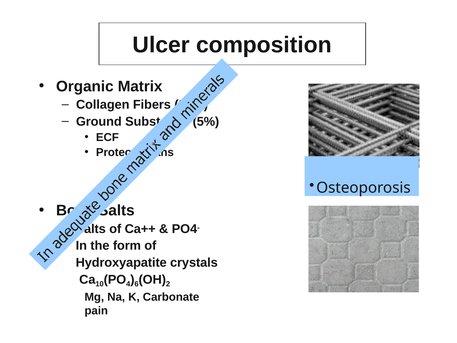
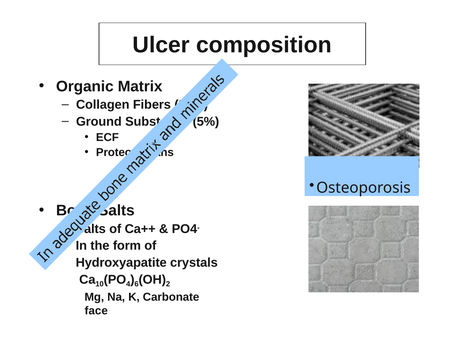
pain: pain -> face (96, 310)
